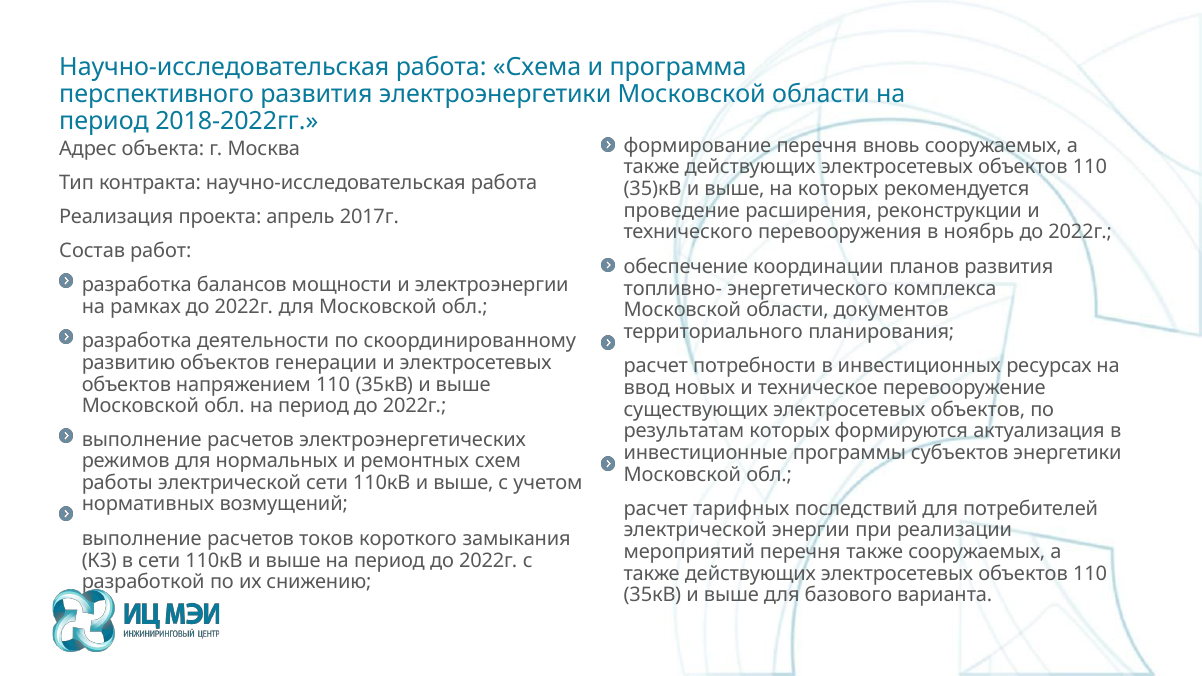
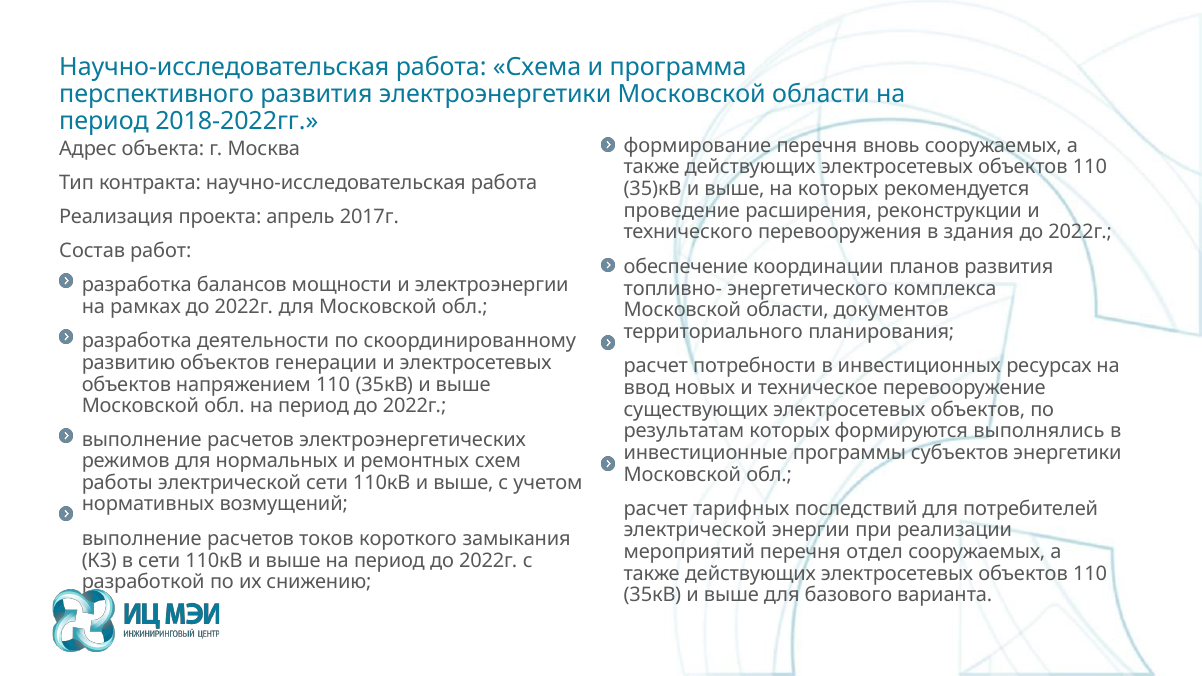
ноябрь: ноябрь -> здания (979, 232)
актуализация: актуализация -> выполнялись (1039, 431)
перечня также: также -> отдел (875, 552)
